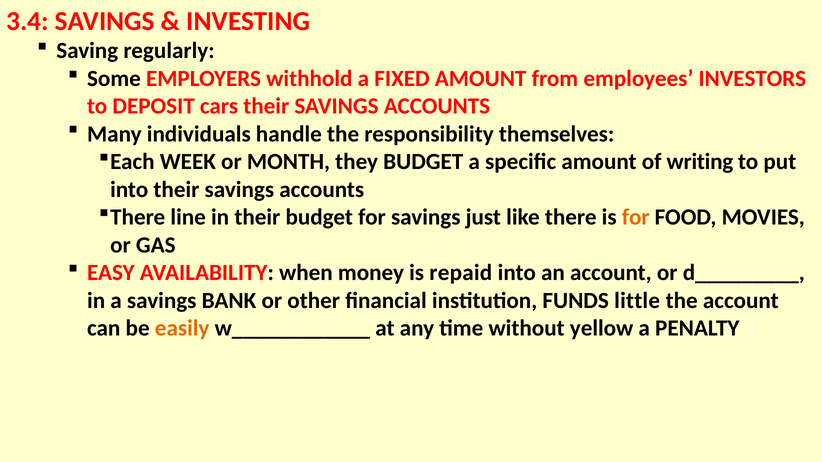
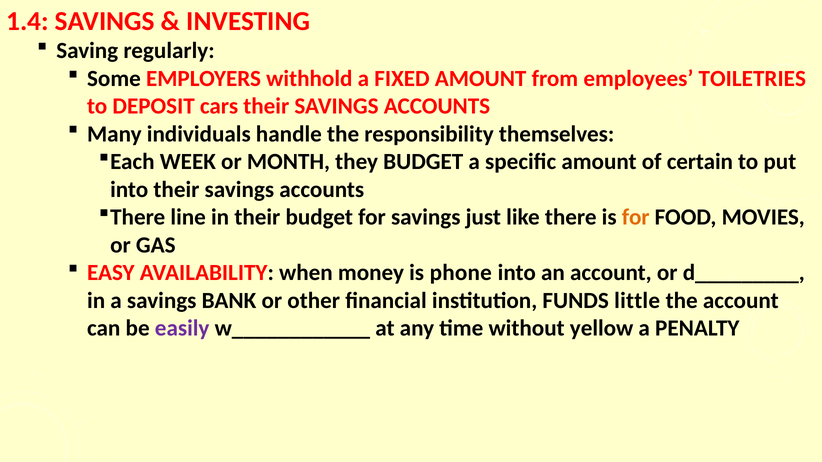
3.4: 3.4 -> 1.4 (27, 21)
INVESTORS: INVESTORS -> TOILETRIES (752, 79)
writing: writing -> certain (700, 162)
repaid: repaid -> phone (461, 273)
easily colour: orange -> purple (182, 329)
